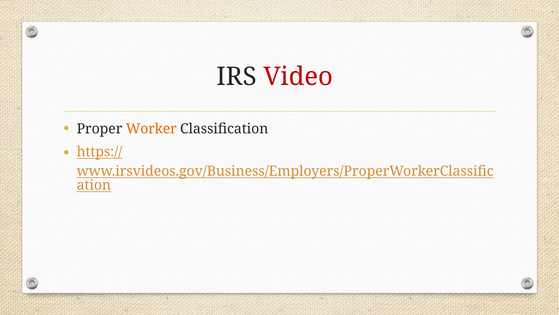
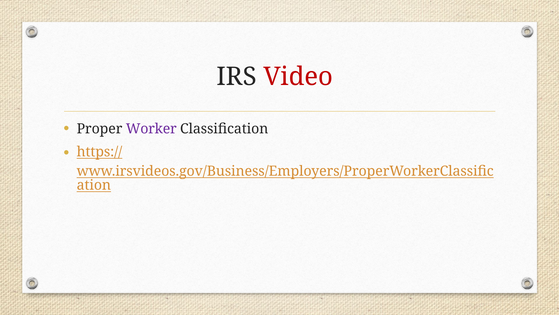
Worker colour: orange -> purple (151, 129)
